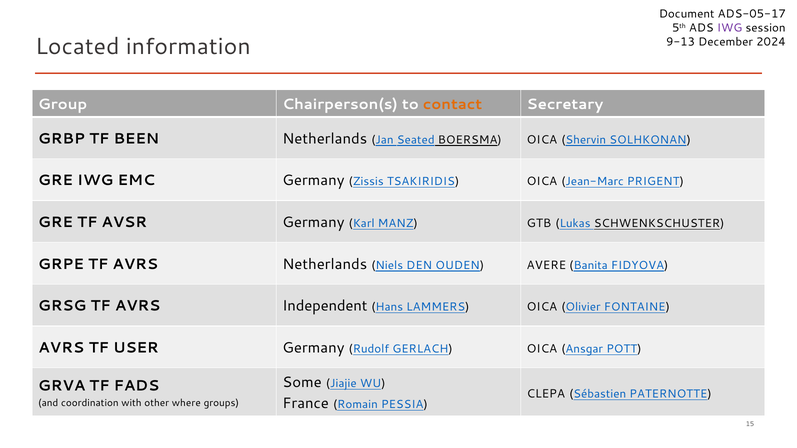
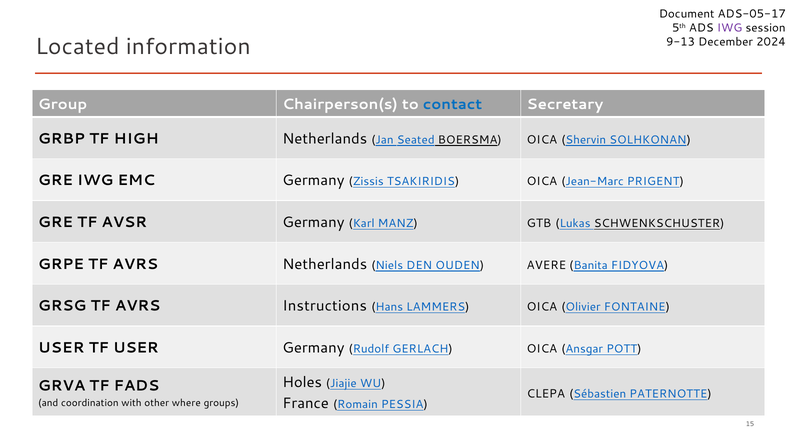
contact colour: orange -> blue (453, 104)
BEEN: BEEN -> HIGH (136, 139)
Independent: Independent -> Instructions (325, 306)
AVRS: AVRS -> USER (61, 348)
Some: Some -> Holes (302, 382)
